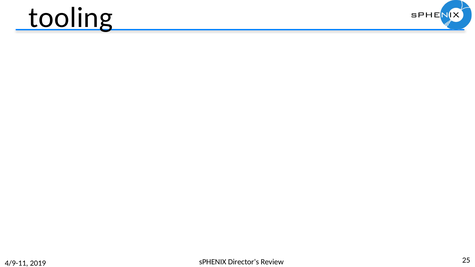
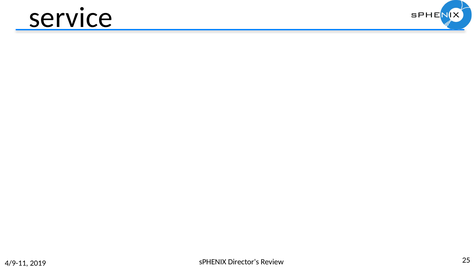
tooling: tooling -> service (71, 18)
